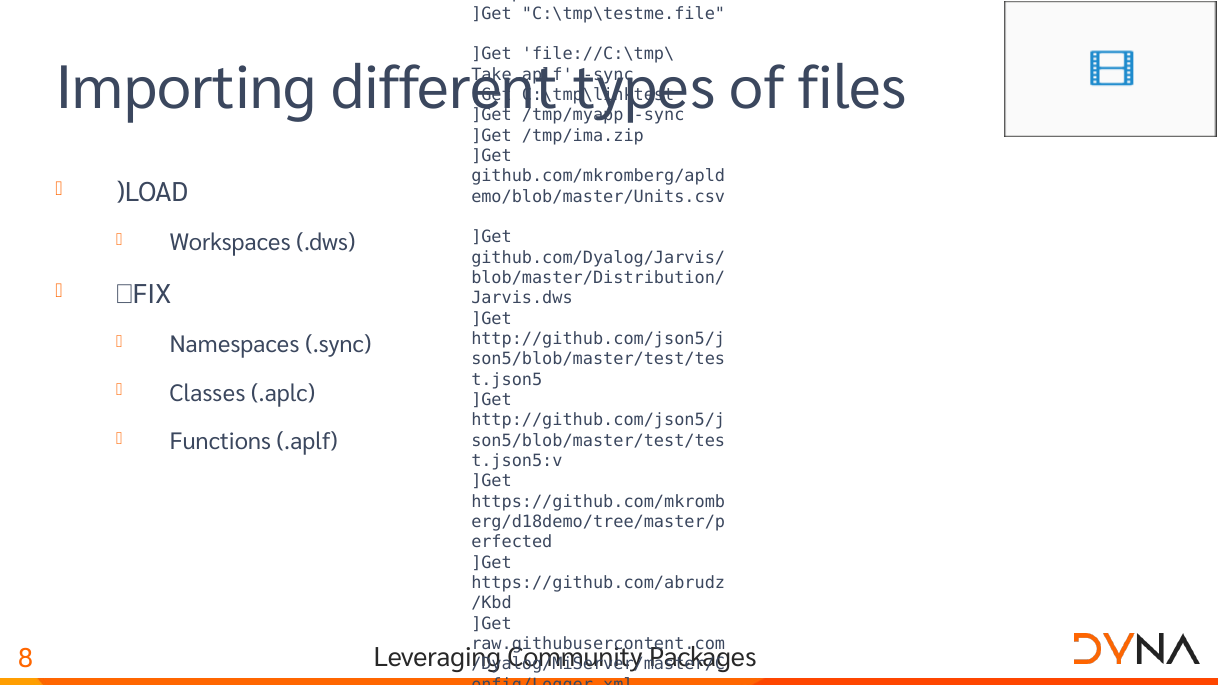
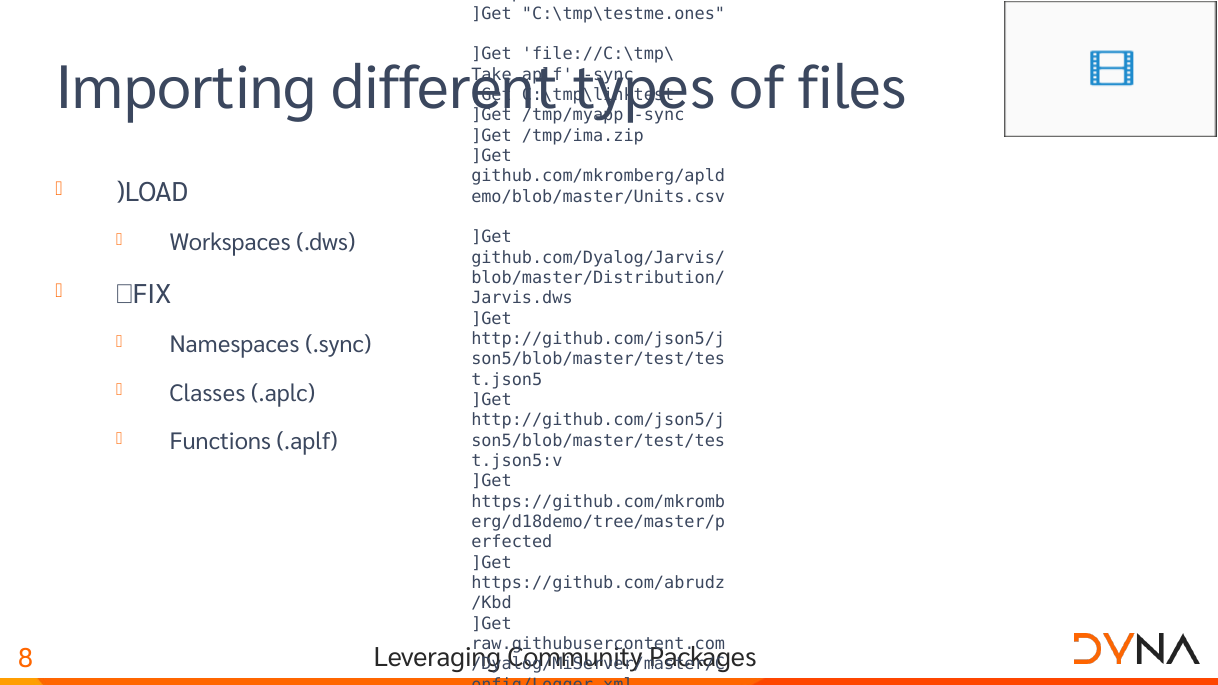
C:\tmp\testme.file: C:\tmp\testme.file -> C:\tmp\testme.ones (624, 14)
